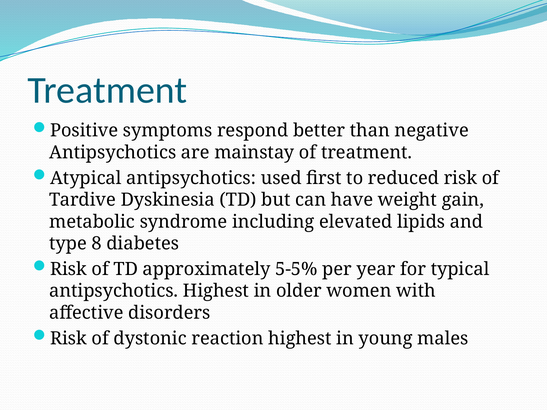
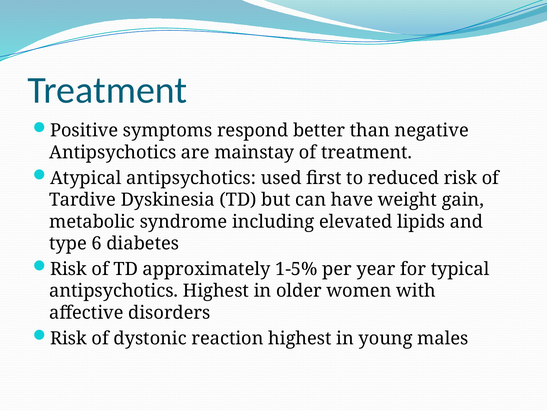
8: 8 -> 6 (97, 244)
5-5%: 5-5% -> 1-5% (296, 269)
